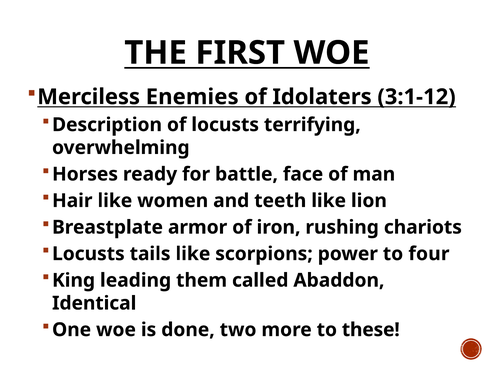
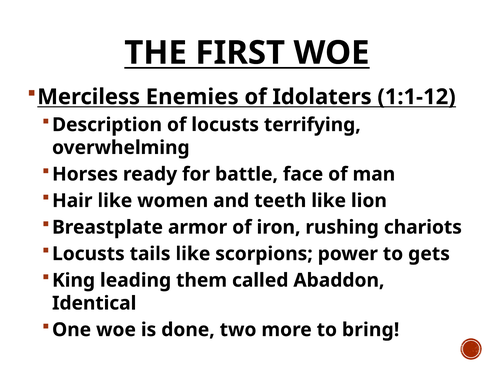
3:1-12: 3:1-12 -> 1:1-12 (417, 97)
four: four -> gets (429, 253)
these: these -> bring (371, 329)
